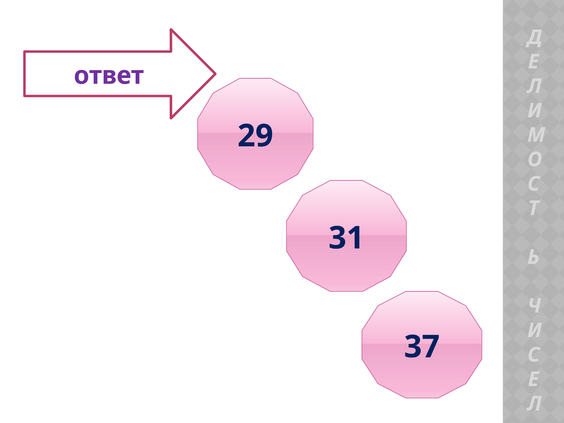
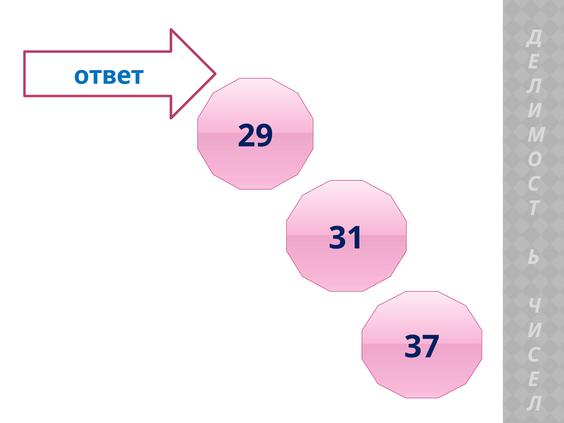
ответ colour: purple -> blue (109, 76)
